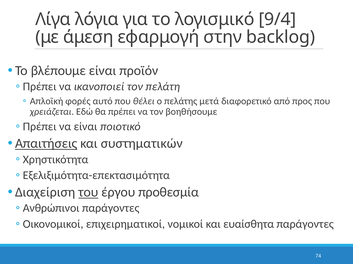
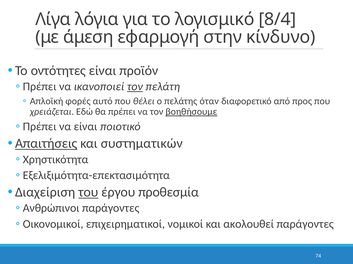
9/4: 9/4 -> 8/4 (277, 19)
backlog: backlog -> κίνδυνο (281, 37)
βλέπουμε: βλέπουμε -> οντότητες (58, 71)
τον underline: none -> present (135, 87)
μετά: μετά -> όταν (209, 101)
βοηθήσουμε underline: none -> present (191, 112)
ευαίσθητα: ευαίσθητα -> ακολουθεί (249, 225)
